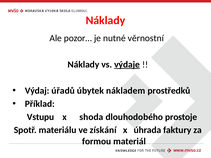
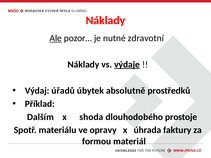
Ale underline: none -> present (56, 38)
věrnostní: věrnostní -> zdravotní (146, 38)
nákladem: nákladem -> absolutně (126, 91)
Vstupu: Vstupu -> Dalším (40, 117)
získání: získání -> opravy (103, 130)
